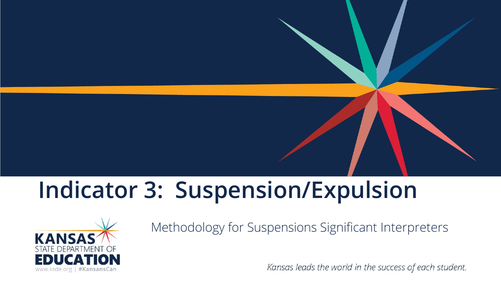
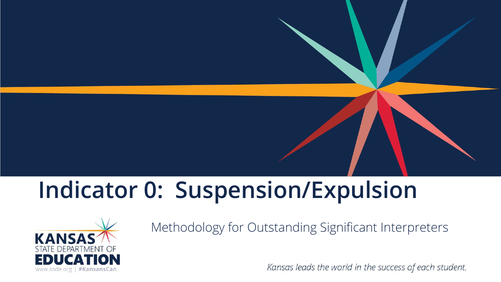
3: 3 -> 0 (154, 190)
Suspensions: Suspensions -> Outstanding (282, 228)
